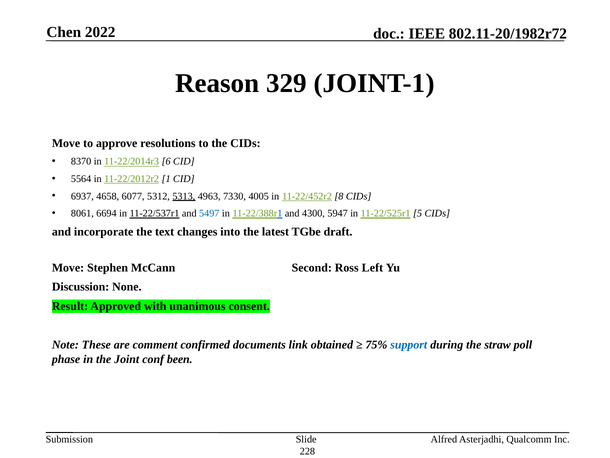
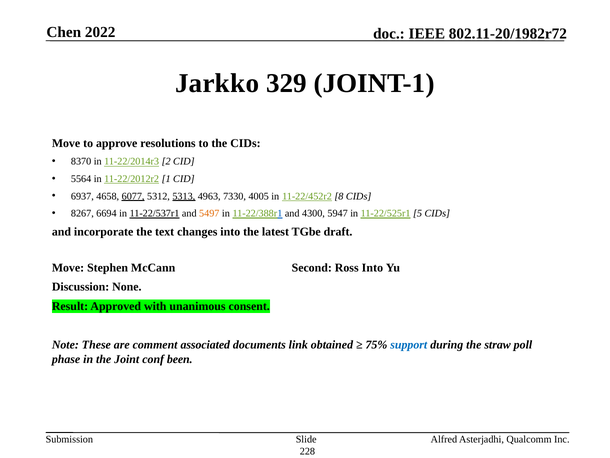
Reason: Reason -> Jarkko (217, 83)
6: 6 -> 2 (166, 161)
6077 underline: none -> present (133, 196)
8061: 8061 -> 8267 (82, 213)
5497 colour: blue -> orange (209, 213)
Ross Left: Left -> Into (372, 267)
confirmed: confirmed -> associated (205, 345)
